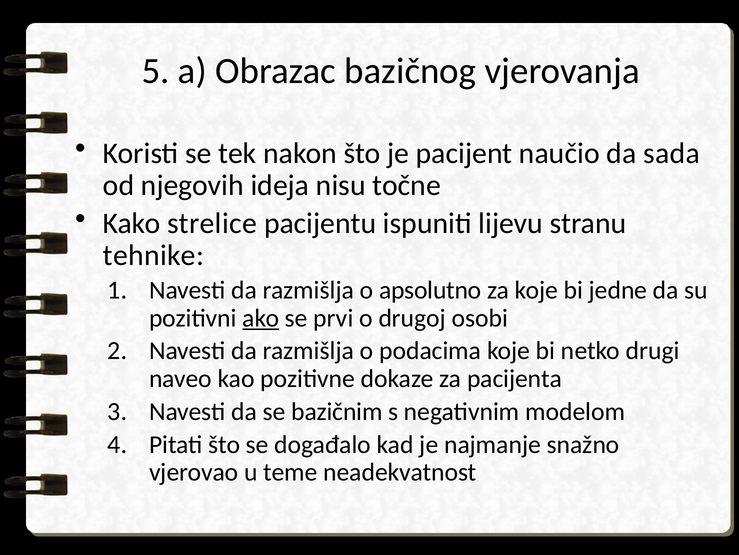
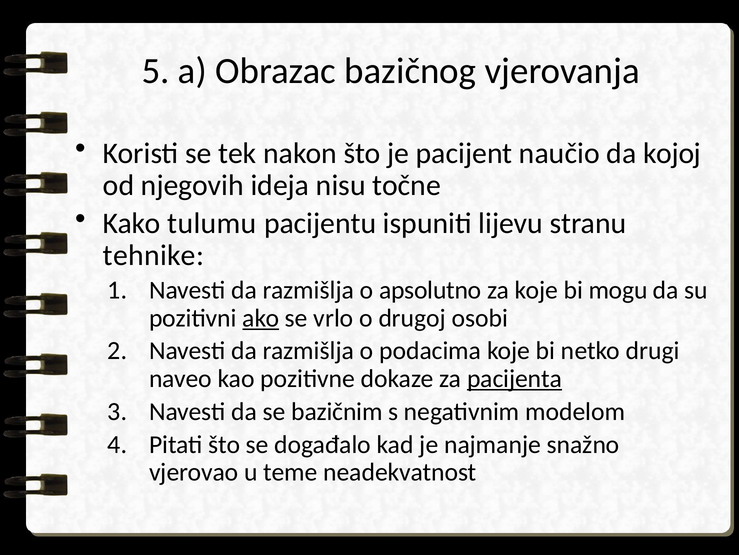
sada: sada -> kojoj (672, 153)
strelice: strelice -> tulumu (212, 223)
jedne: jedne -> mogu (618, 290)
prvi: prvi -> vrlo (333, 318)
pacijenta underline: none -> present (515, 378)
